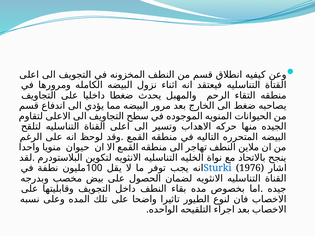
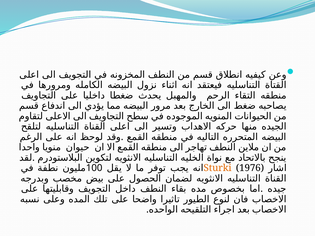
Sturki colour: blue -> orange (218, 168)
